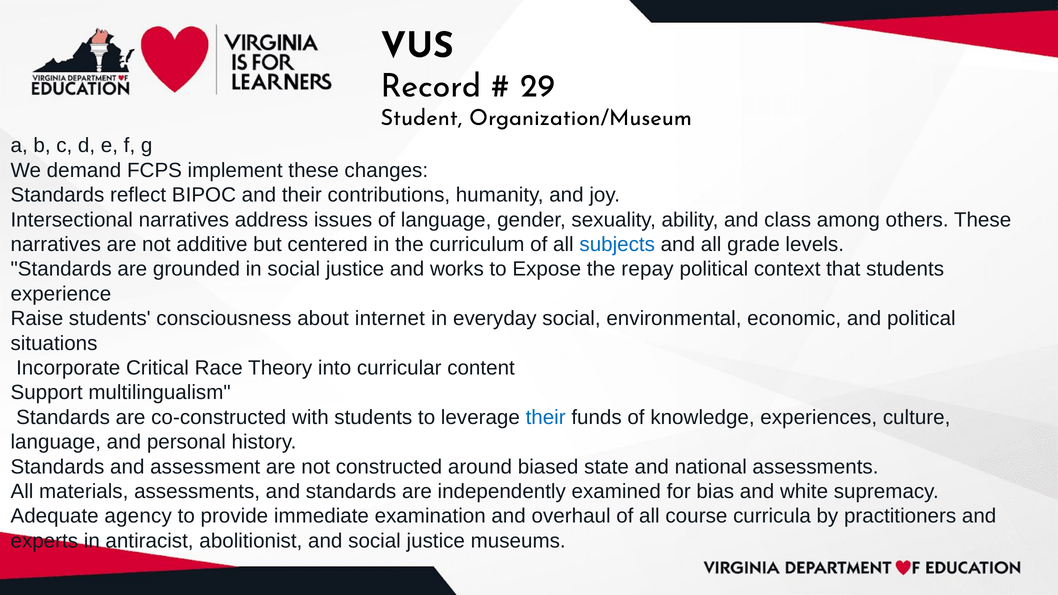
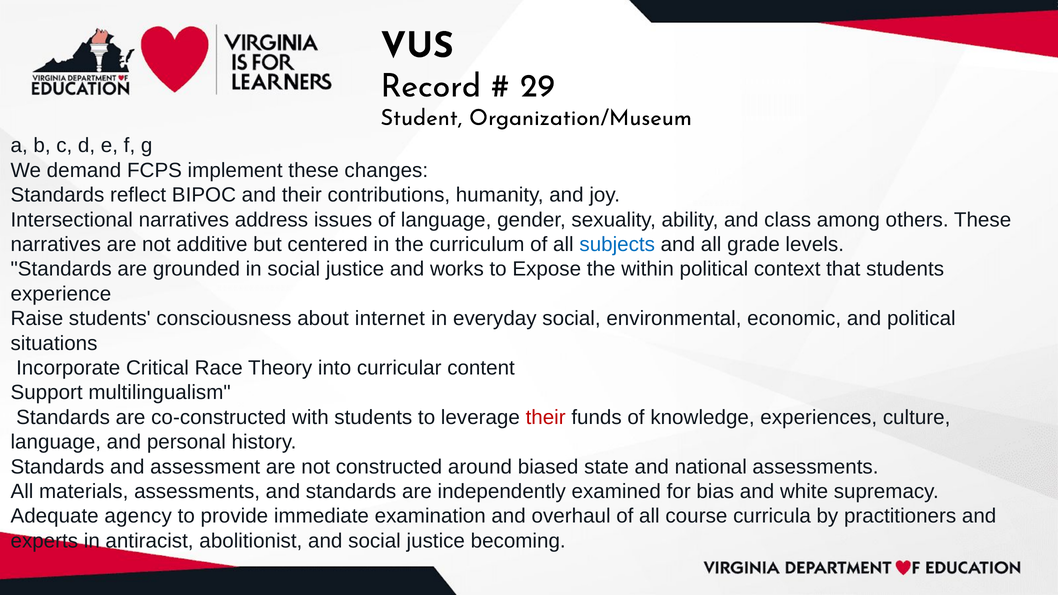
repay: repay -> within (648, 269)
their colour: blue -> red (546, 417)
museums: museums -> becoming (518, 541)
